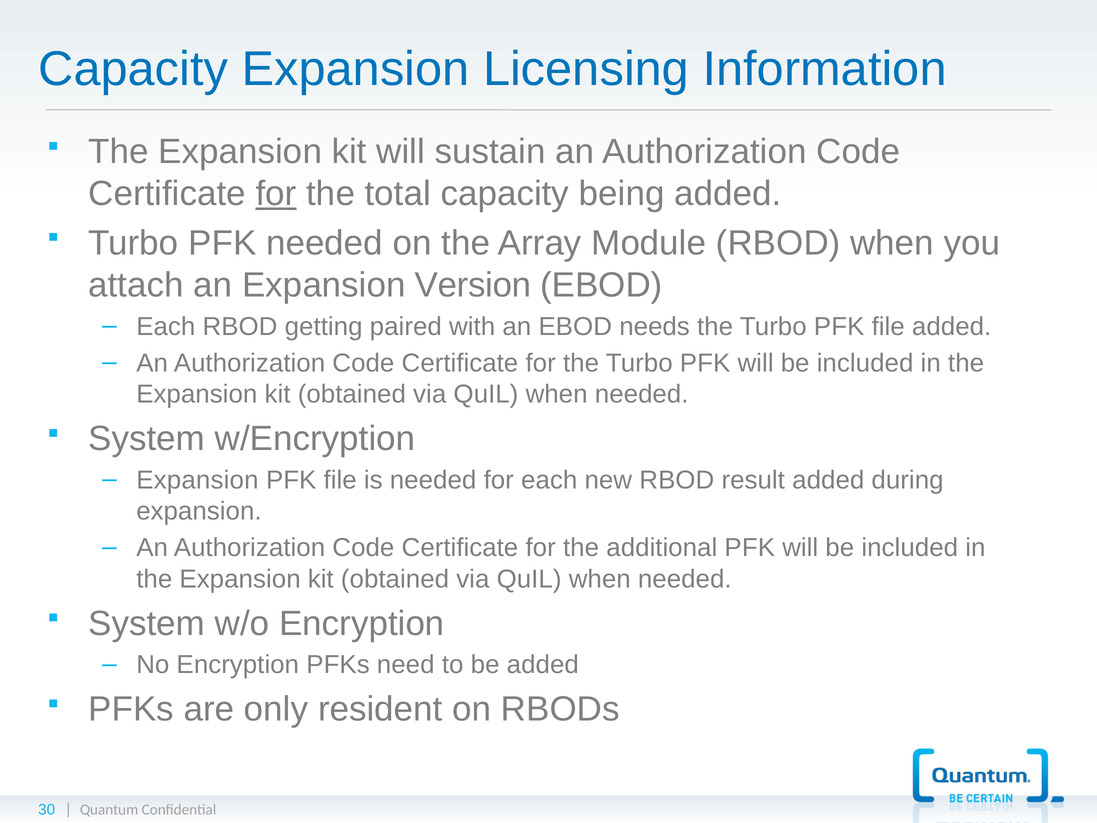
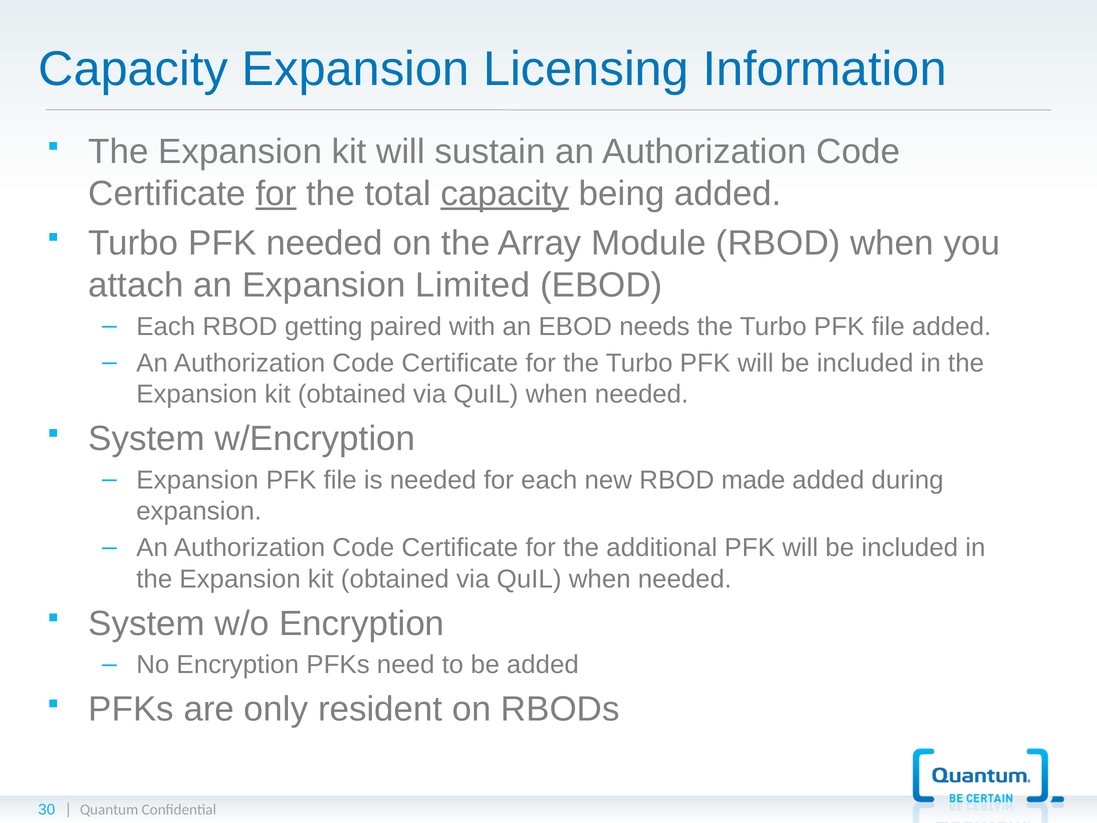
capacity underline: none -> present (505, 194)
Version: Version -> Limited (473, 285)
result: result -> made (753, 480)
